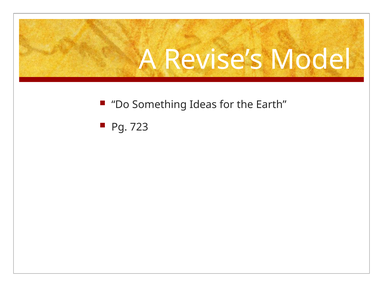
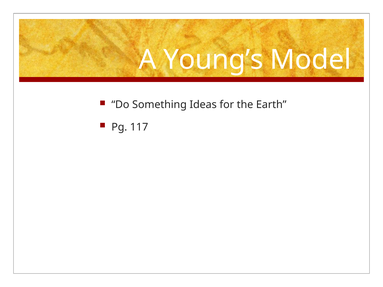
Revise’s: Revise’s -> Young’s (213, 60)
723: 723 -> 117 (139, 127)
